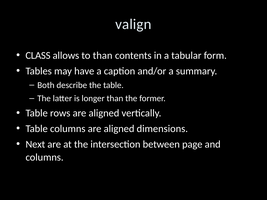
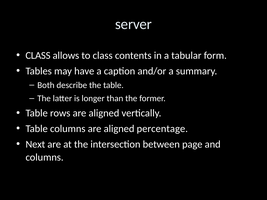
valign: valign -> server (134, 24)
to than: than -> class (103, 56)
dimensions: dimensions -> percentage (162, 129)
